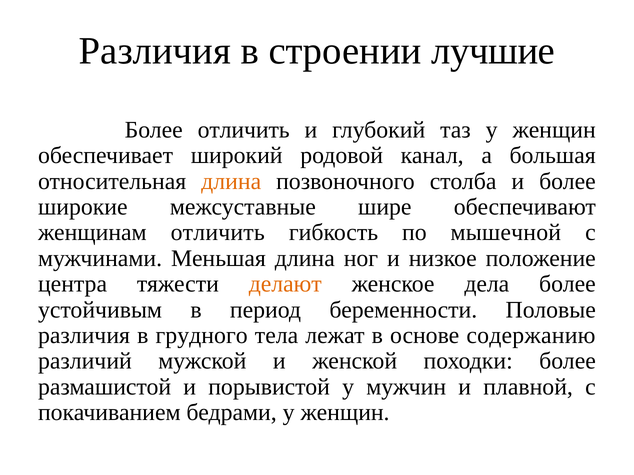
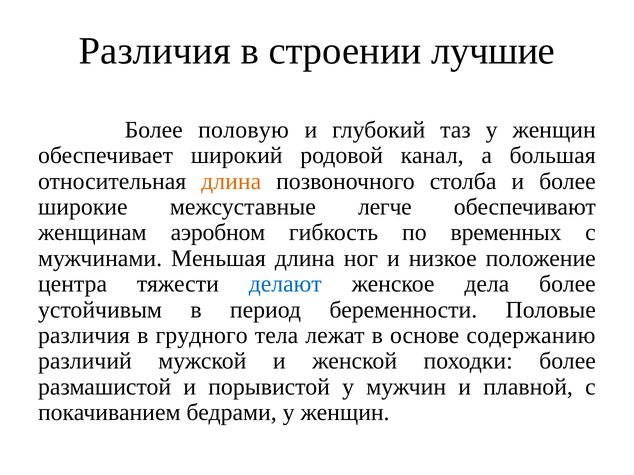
Более отличить: отличить -> половую (243, 130)
шире: шире -> легче (385, 207)
женщинам отличить: отличить -> аэробном (218, 233)
мышечной: мышечной -> временных (506, 233)
делают colour: orange -> blue (285, 284)
